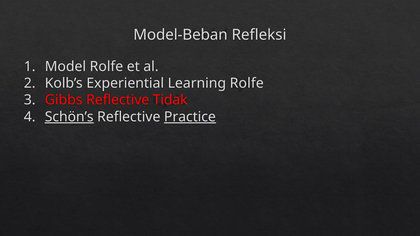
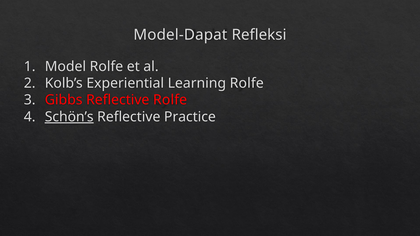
Model-Beban: Model-Beban -> Model-Dapat (180, 35)
Reflective Tidak: Tidak -> Rolfe (170, 100)
Practice underline: present -> none (190, 117)
